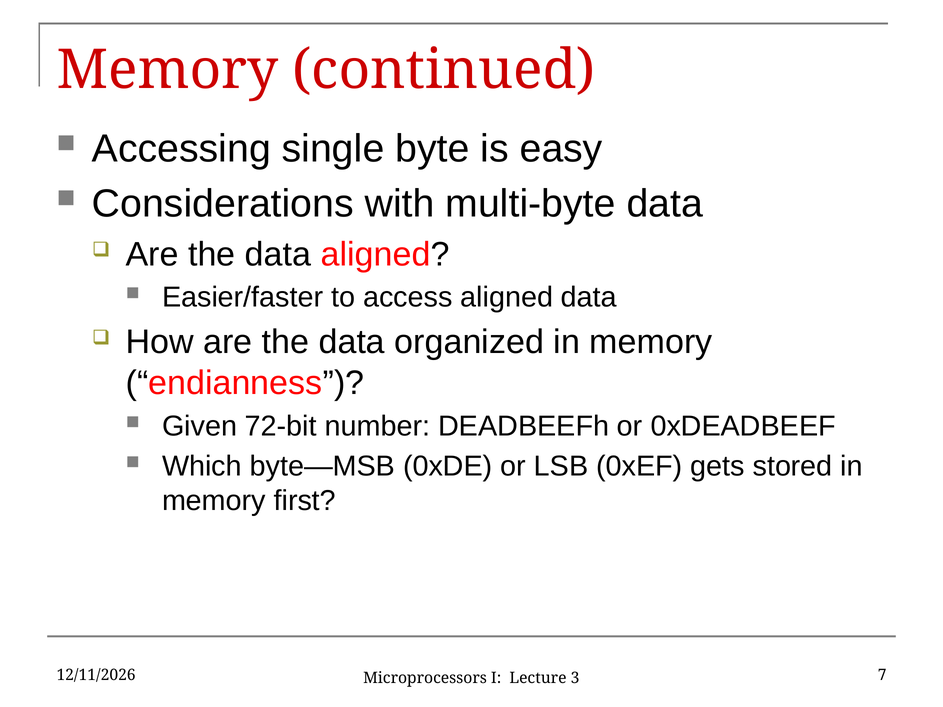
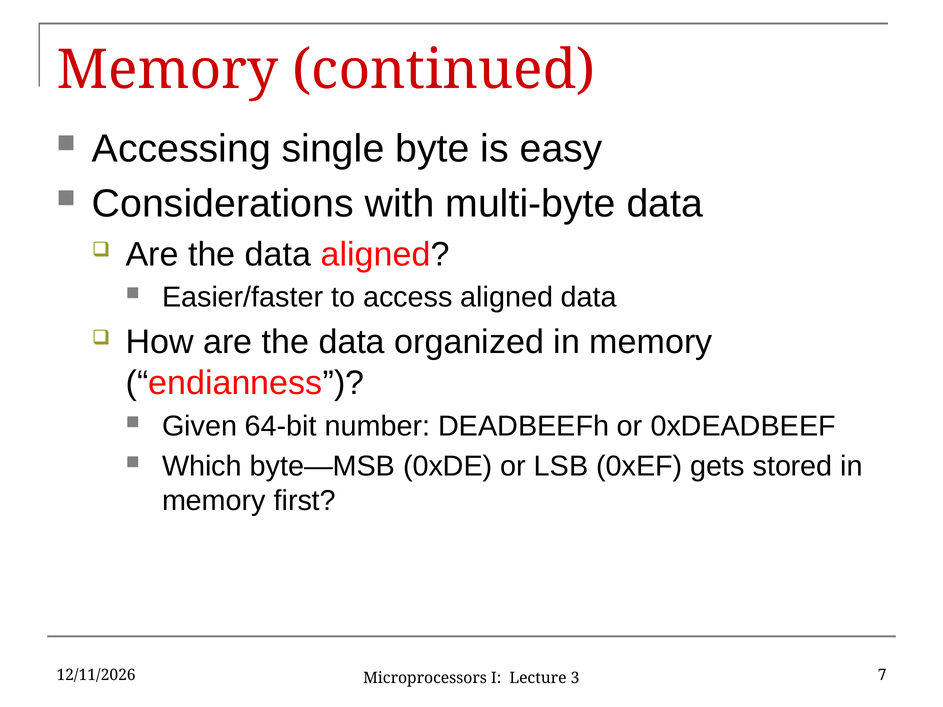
72-bit: 72-bit -> 64-bit (281, 426)
